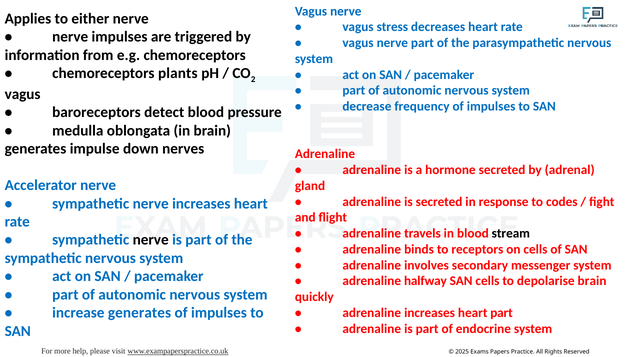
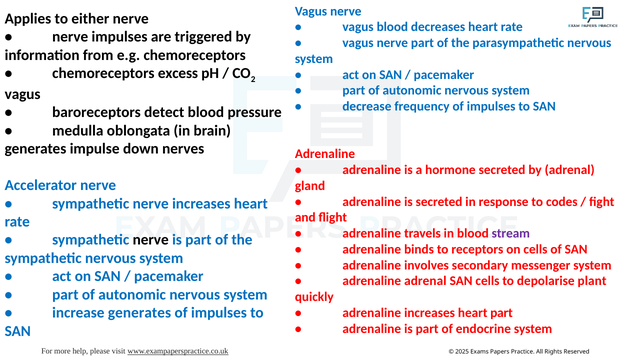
vagus stress: stress -> blood (392, 27)
plants: plants -> excess (178, 73)
stream colour: black -> purple (511, 233)
adrenaline halfway: halfway -> adrenal (425, 281)
depolarise brain: brain -> plant (592, 281)
